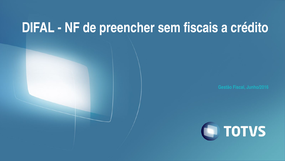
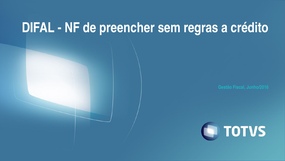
fiscais: fiscais -> regras (201, 28)
